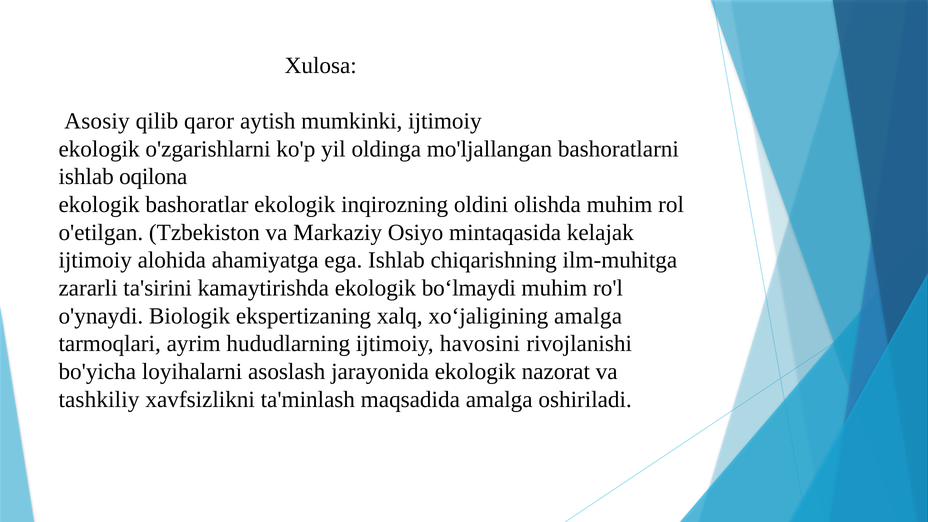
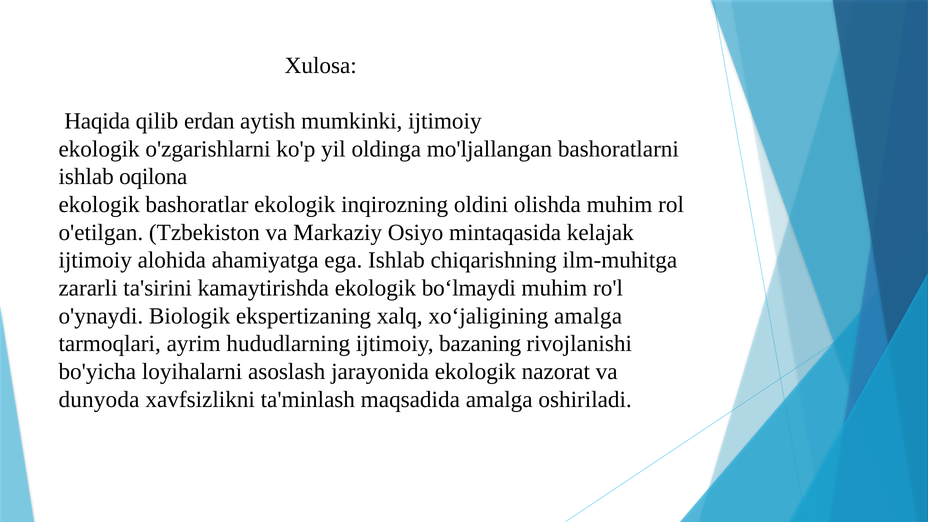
Asosiy: Asosiy -> Haqida (97, 121)
qaror: qaror -> erdan (209, 121)
havosini: havosini -> bazaning (480, 344)
tashkiliy: tashkiliy -> dunyoda (99, 399)
